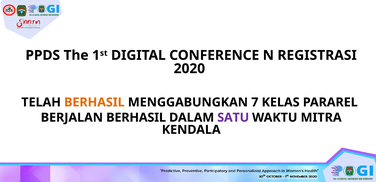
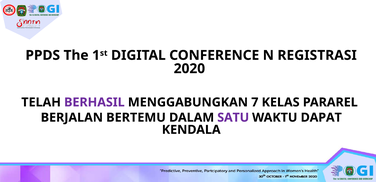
BERHASIL colour: orange -> purple (94, 102)
BERJALAN BERHASIL: BERHASIL -> BERTEMU (136, 117)
MITRA: MITRA -> DAPAT (321, 117)
